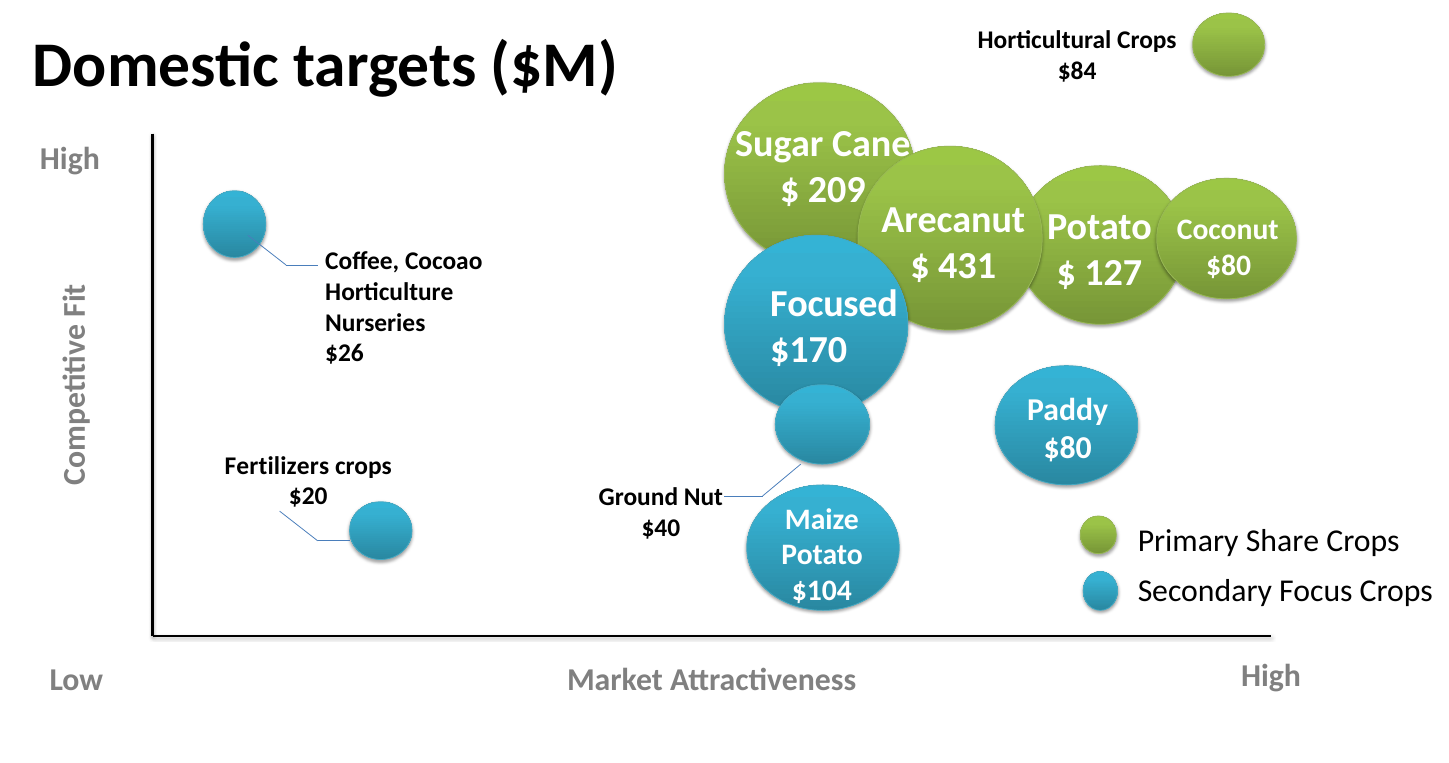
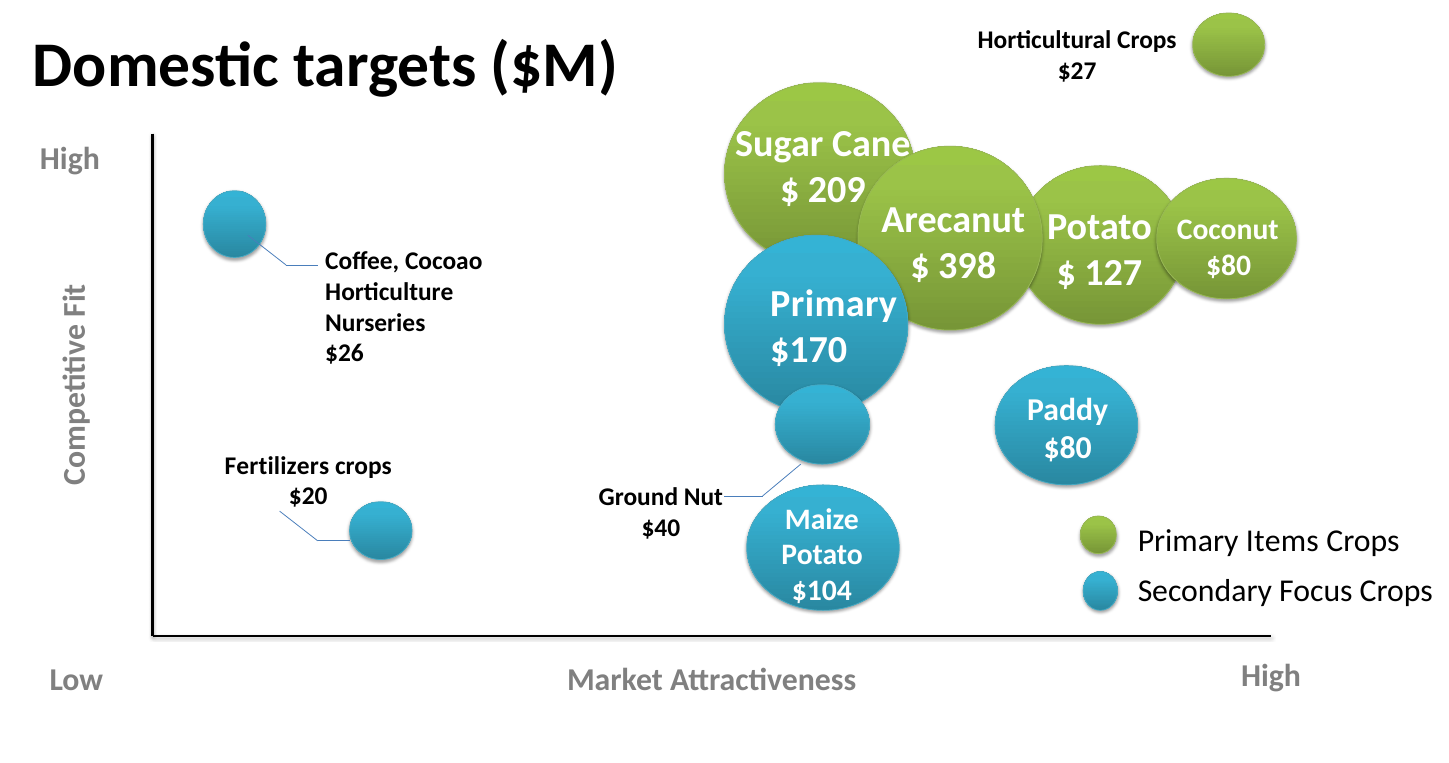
$84: $84 -> $27 (1077, 71)
431: 431 -> 398 (967, 266)
Focused: Focused -> Primary (834, 304)
Share: Share -> Items (1282, 541)
